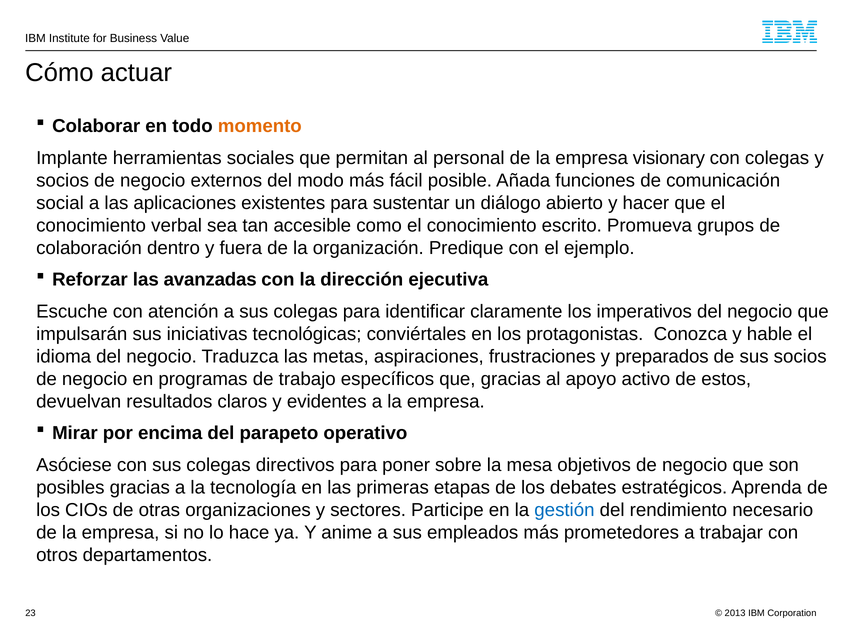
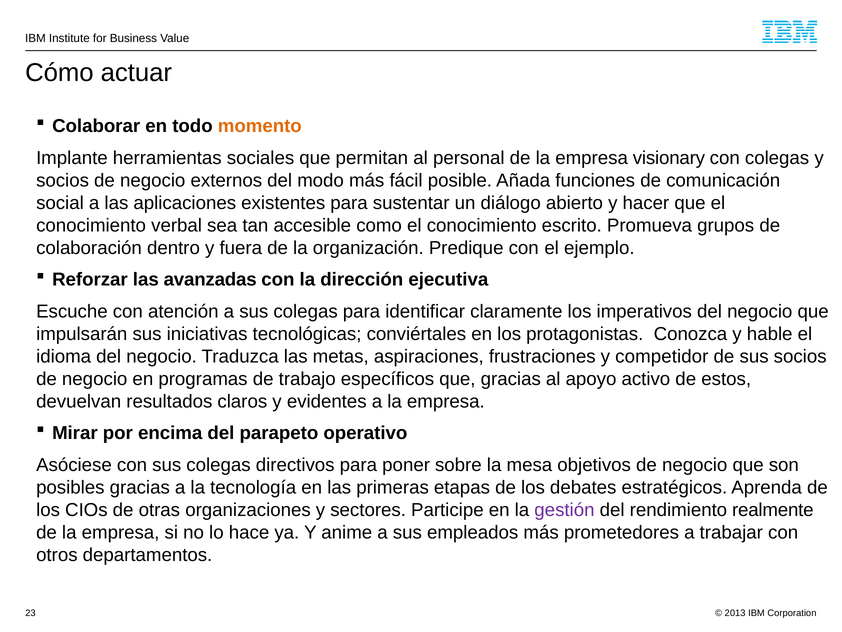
preparados: preparados -> competidor (662, 356)
gestión colour: blue -> purple (564, 510)
necesario: necesario -> realmente (773, 510)
